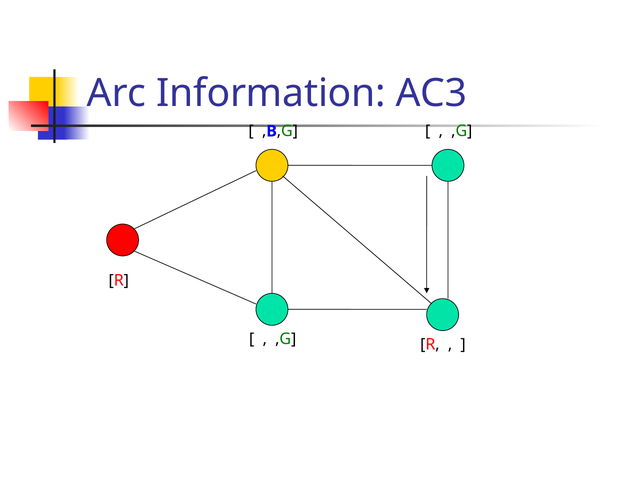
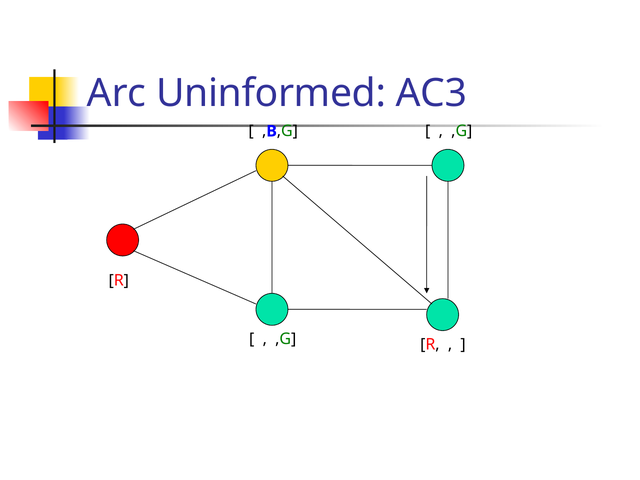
Information: Information -> Uninformed (271, 93)
